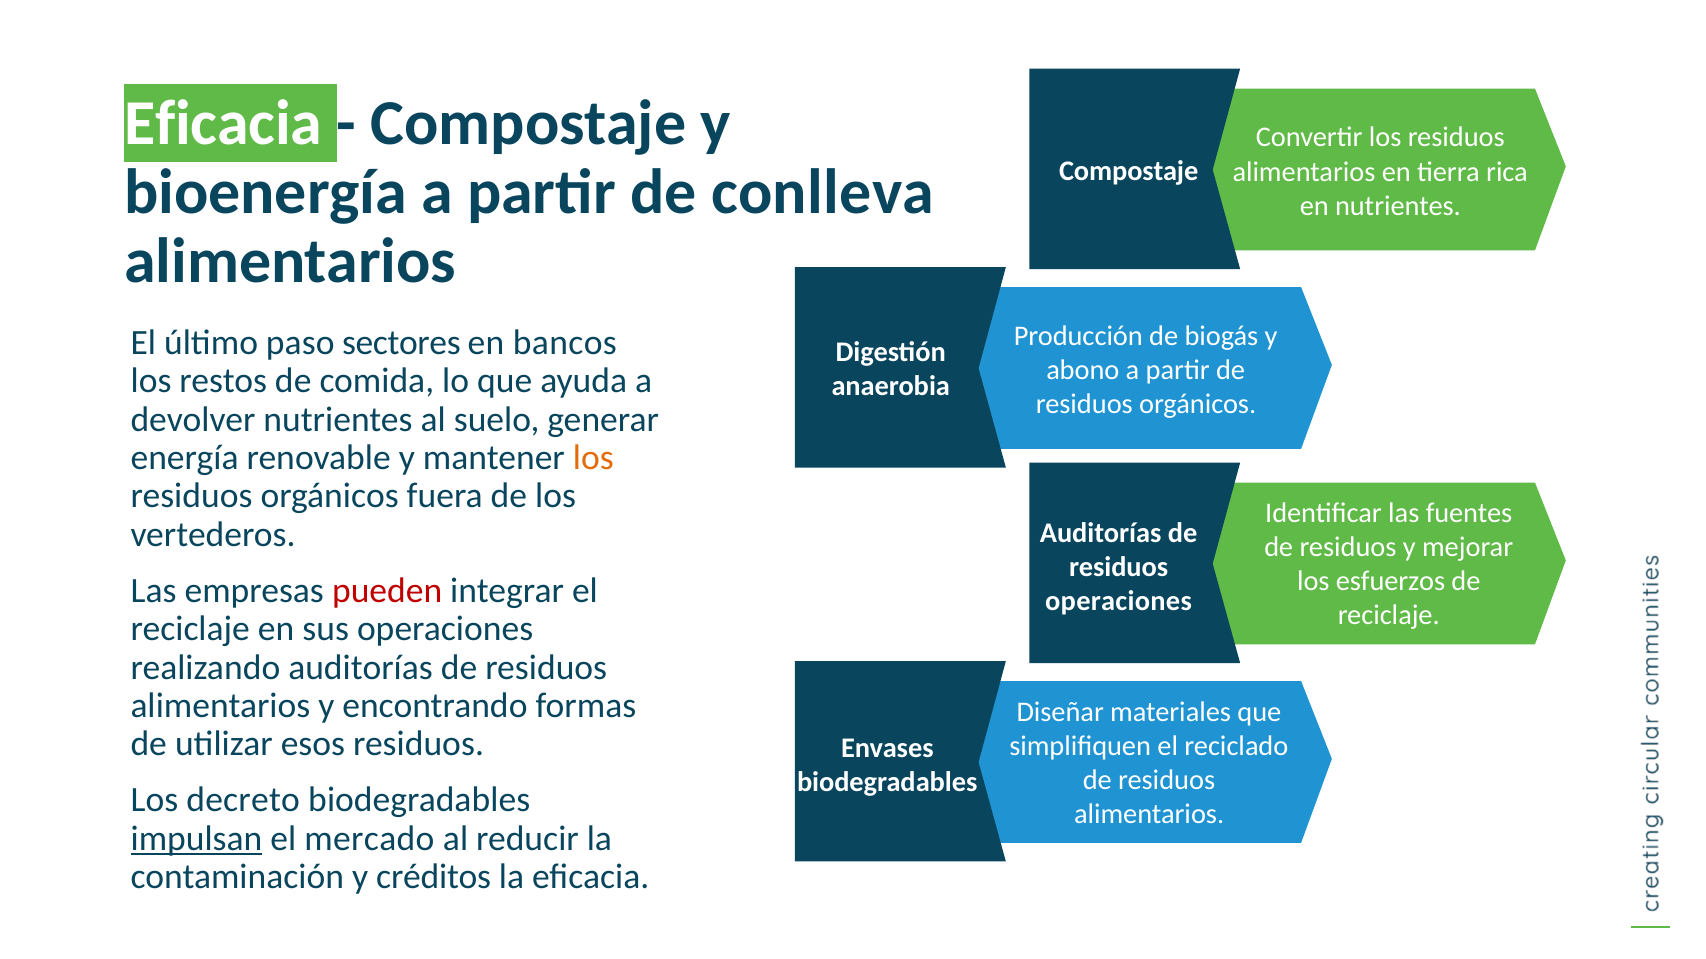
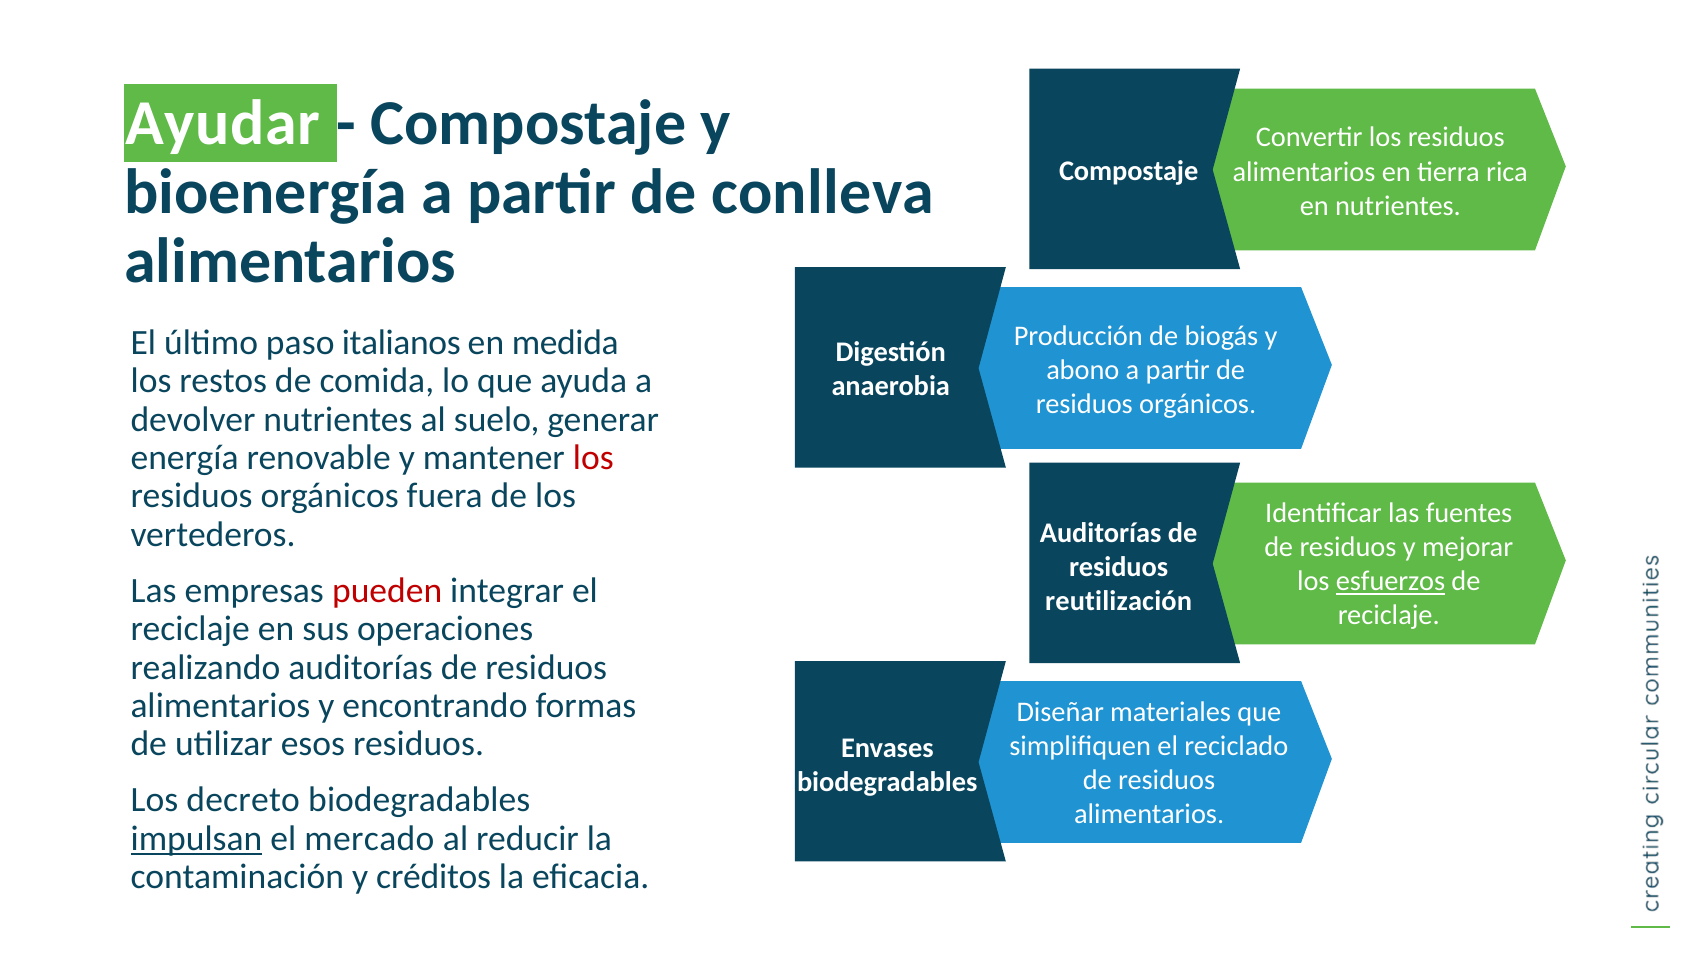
Eficacia: Eficacia -> Ayudar (223, 124)
sectores: sectores -> italianos (401, 343)
bancos: bancos -> medida (565, 343)
los colour: orange -> red (593, 458)
esfuerzos underline: none -> present (1391, 582)
operaciones: operaciones -> reutilización (1119, 601)
